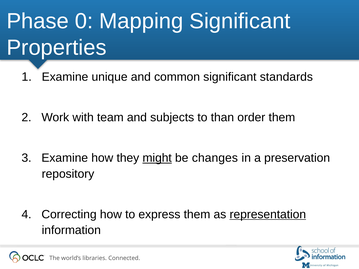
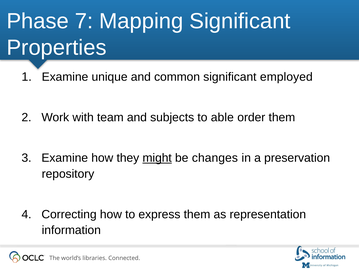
0: 0 -> 7 (84, 21)
standards: standards -> employed (286, 77)
than: than -> able (222, 118)
representation underline: present -> none (268, 215)
